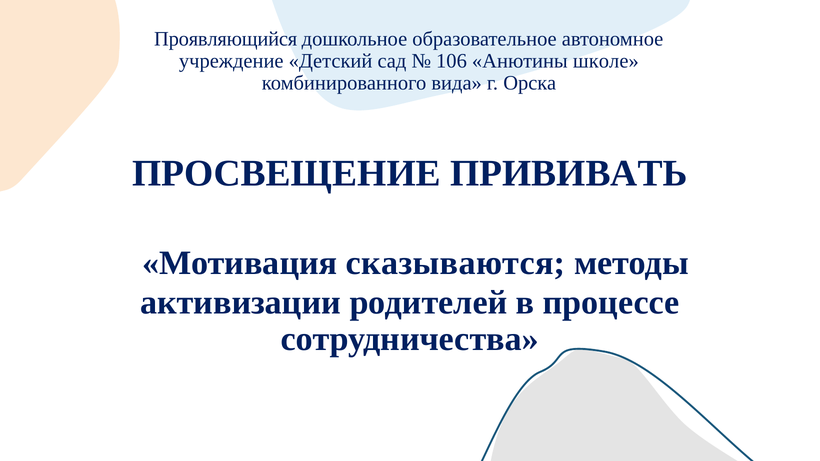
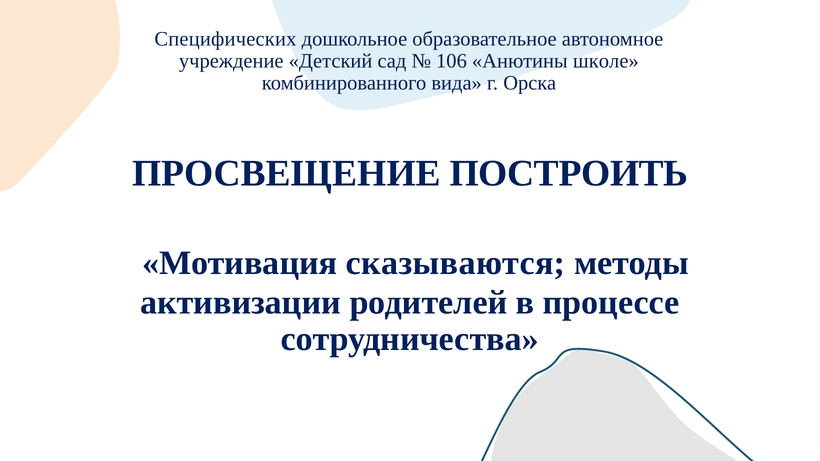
Проявляющийся: Проявляющийся -> Специфических (225, 39)
ПРИВИВАТЬ: ПРИВИВАТЬ -> ПОСТРОИТЬ (569, 173)
